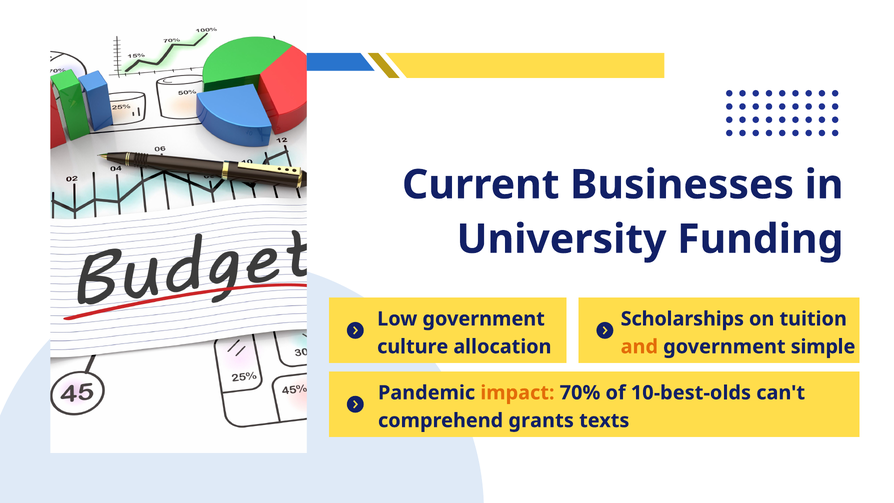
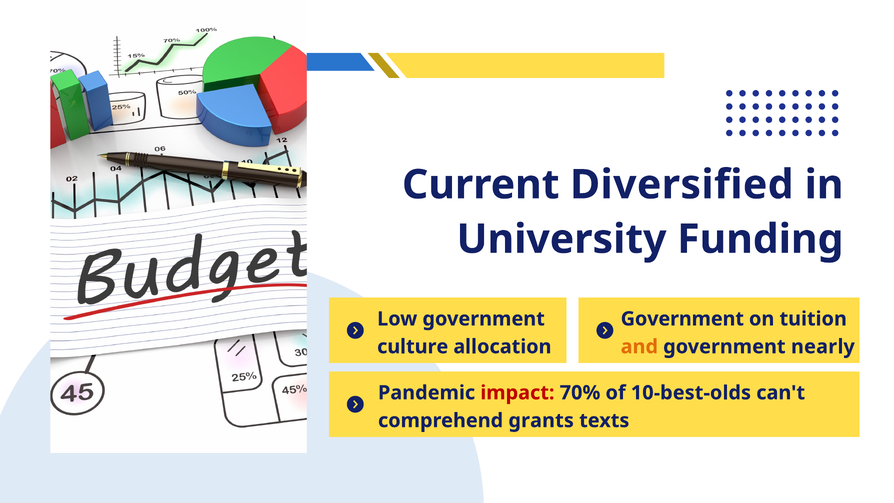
Businesses: Businesses -> Diversified (682, 185)
Scholarships: Scholarships -> Government (682, 319)
simple: simple -> nearly (823, 347)
impact colour: orange -> red (517, 393)
